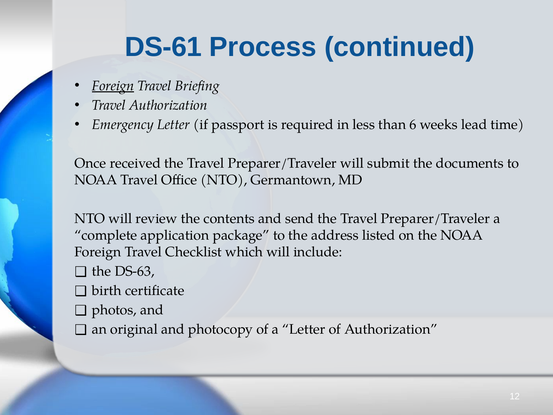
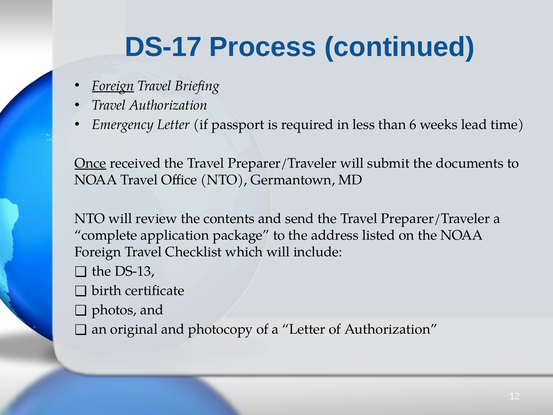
DS-61: DS-61 -> DS-17 (163, 47)
Once underline: none -> present (90, 163)
DS-63: DS-63 -> DS-13 (135, 271)
